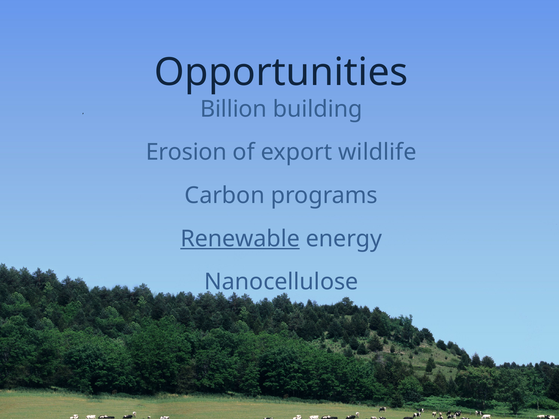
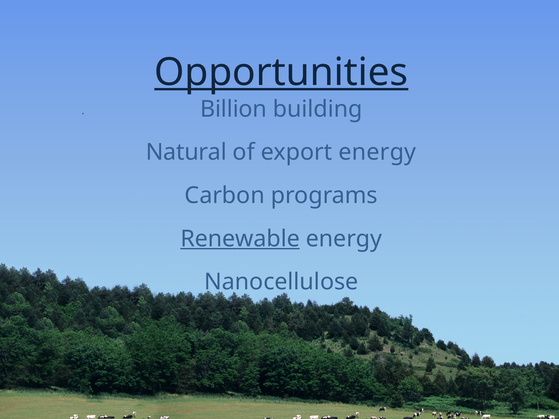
Opportunities underline: none -> present (281, 72)
Erosion: Erosion -> Natural (186, 152)
export wildlife: wildlife -> energy (377, 152)
